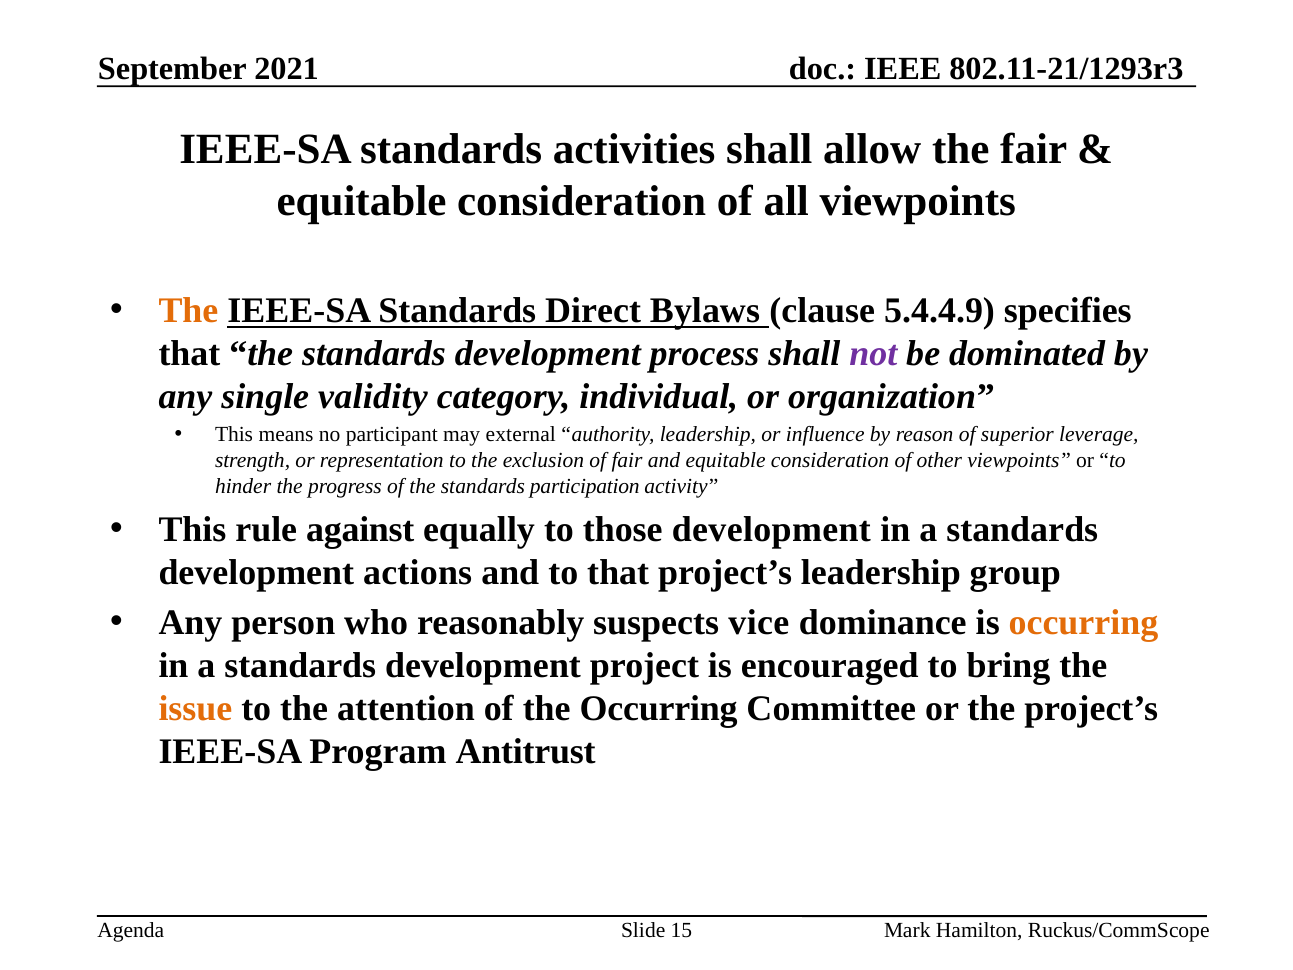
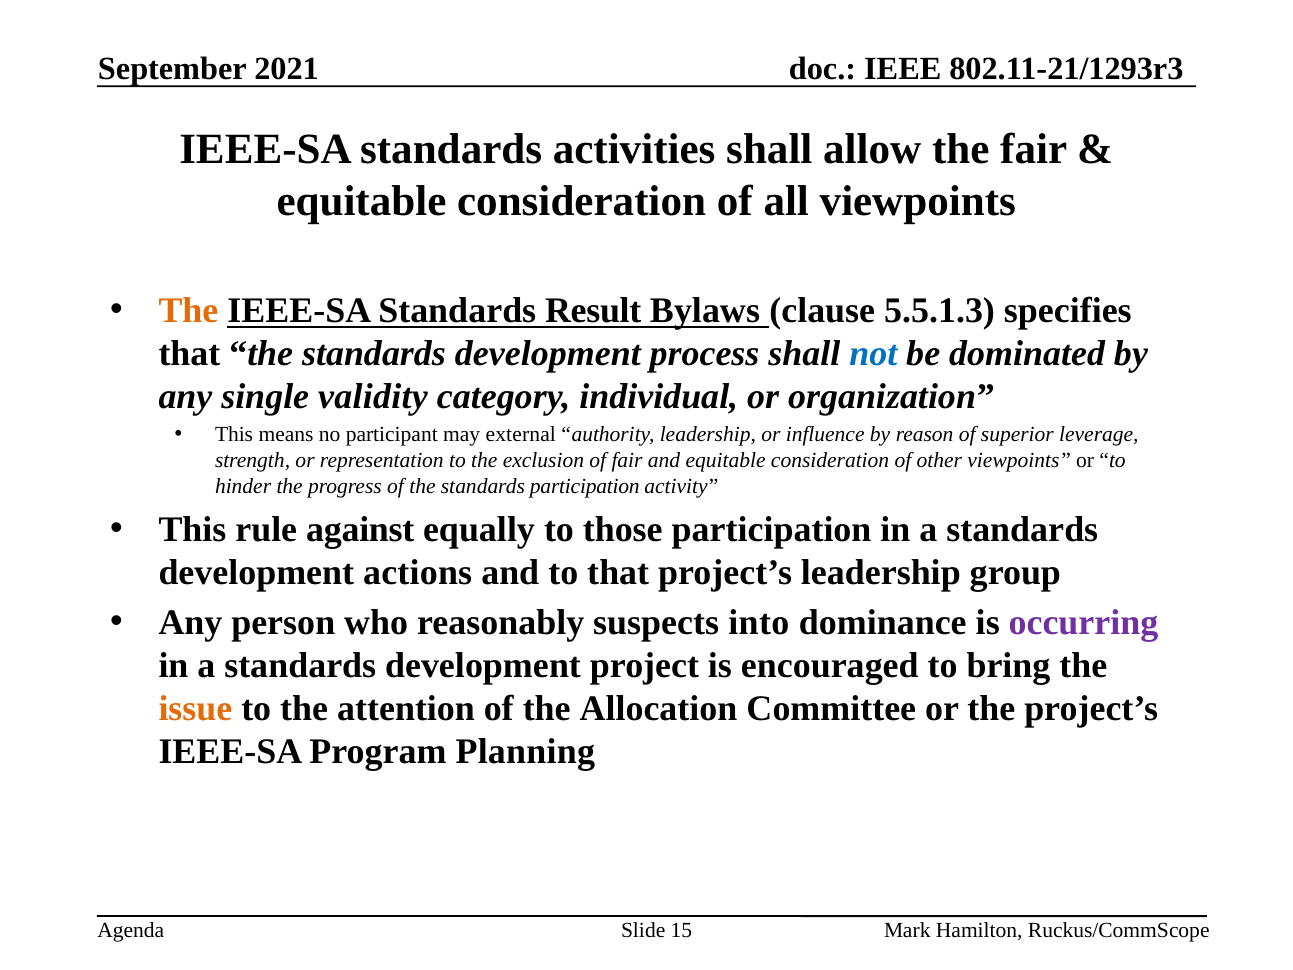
Direct: Direct -> Result (593, 311)
5.4.4.9: 5.4.4.9 -> 5.5.1.3 (940, 311)
not colour: purple -> blue (873, 354)
those development: development -> participation (772, 529)
vice: vice -> into (759, 623)
occurring colour: orange -> purple (1083, 623)
the Occurring: Occurring -> Allocation (659, 709)
Antitrust: Antitrust -> Planning (525, 752)
